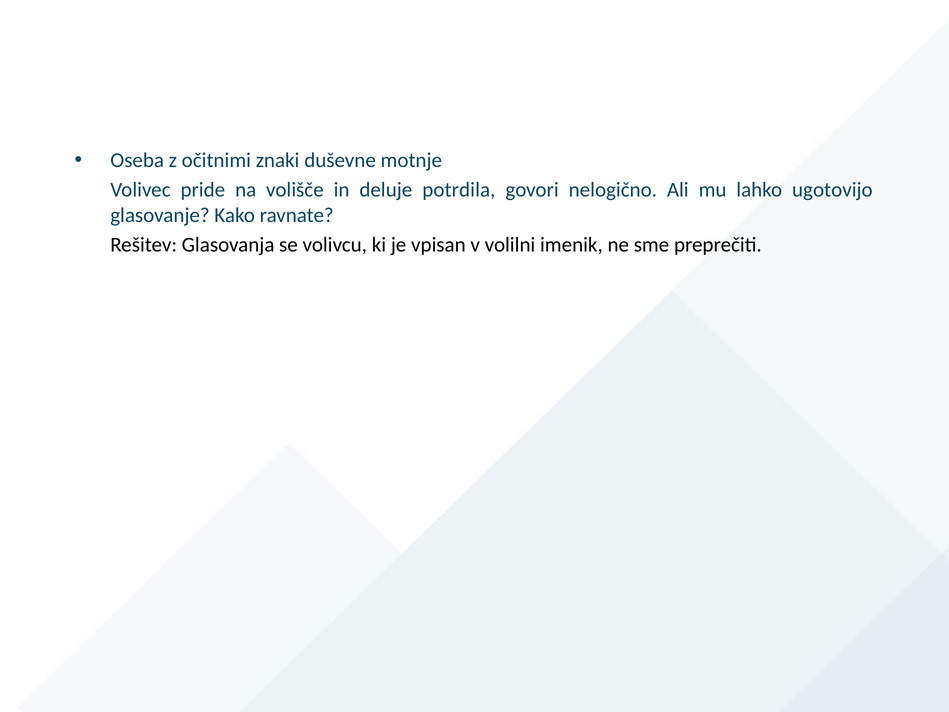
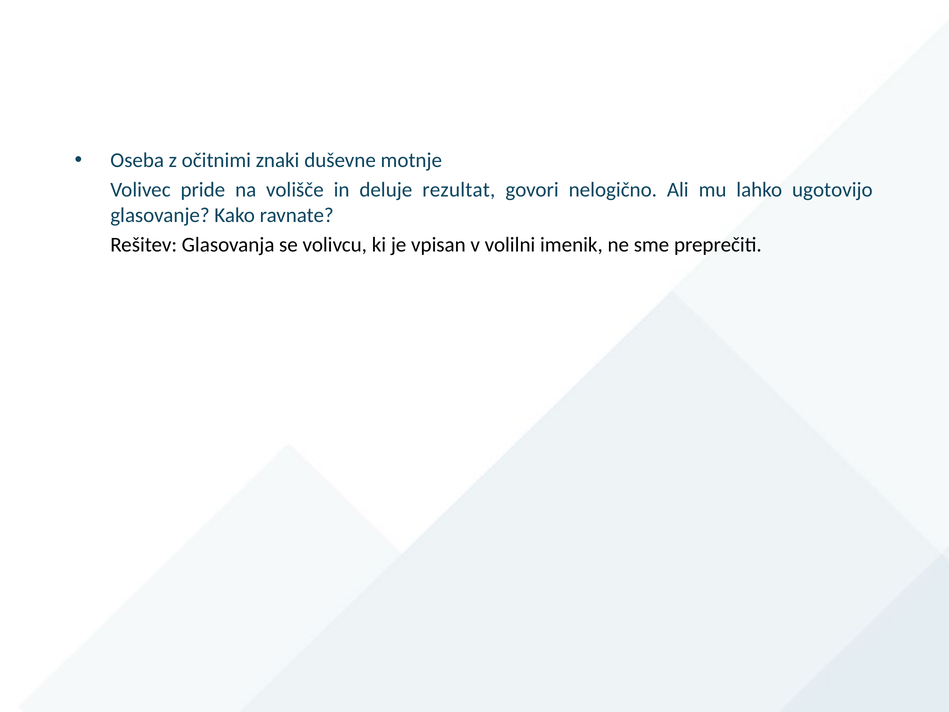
potrdila: potrdila -> rezultat (459, 190)
